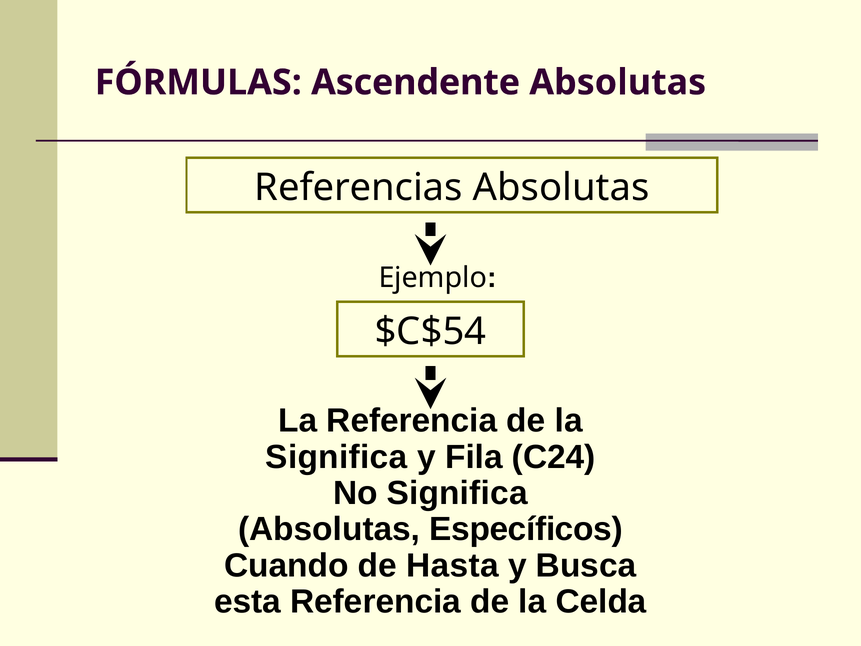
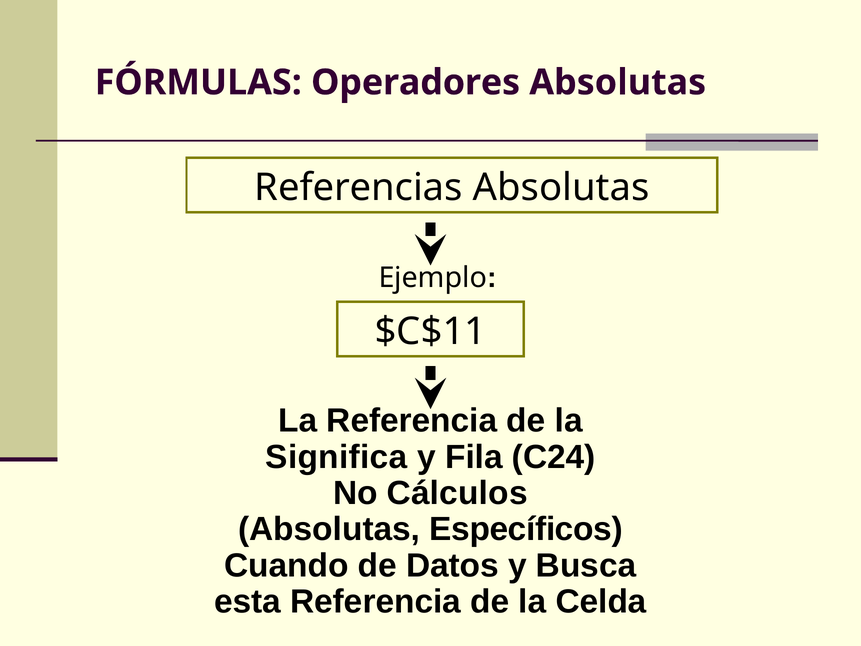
Ascendente: Ascendente -> Operadores (416, 82)
$C$54: $C$54 -> $C$11 (430, 332)
No Significa: Significa -> Cálculos (457, 493)
Hasta: Hasta -> Datos (453, 565)
